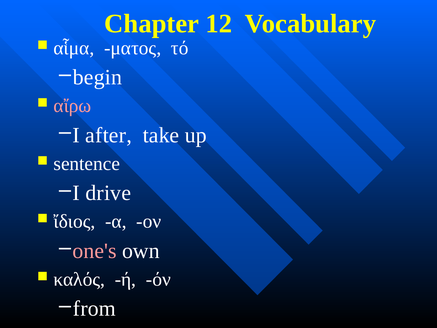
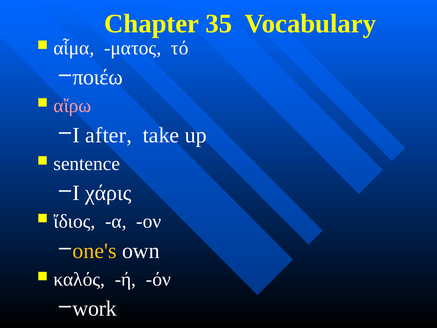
12: 12 -> 35 (219, 24)
begin: begin -> ποιέω (98, 77)
drive: drive -> χάρις (108, 193)
one's colour: pink -> yellow (95, 251)
from: from -> work (95, 308)
